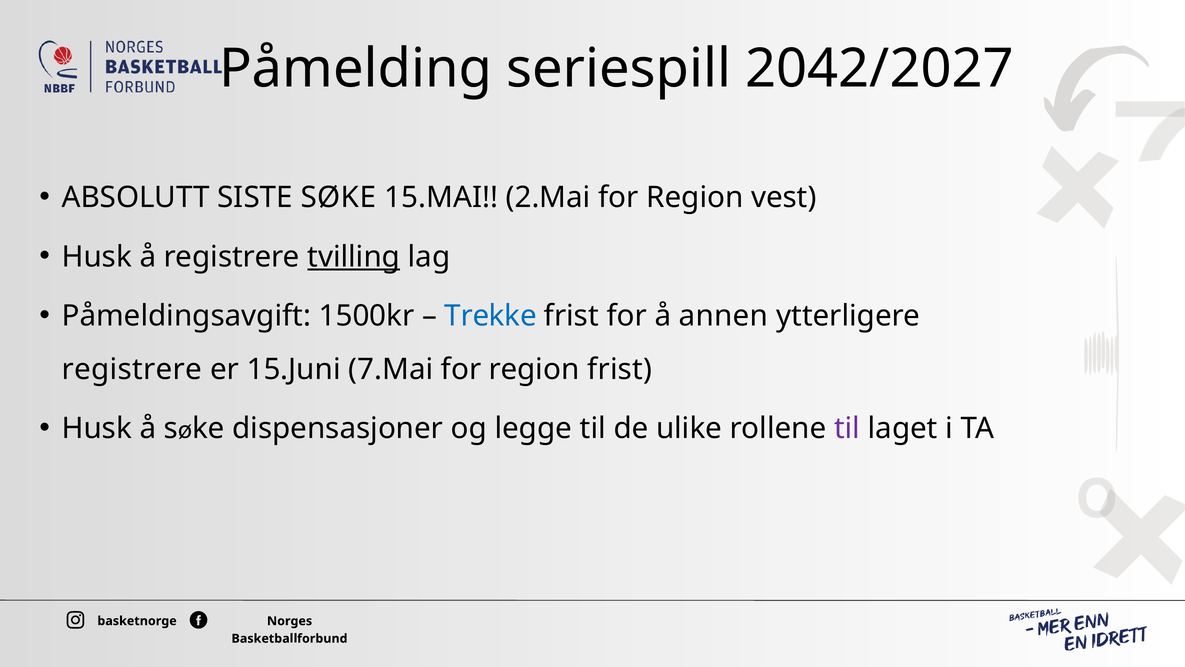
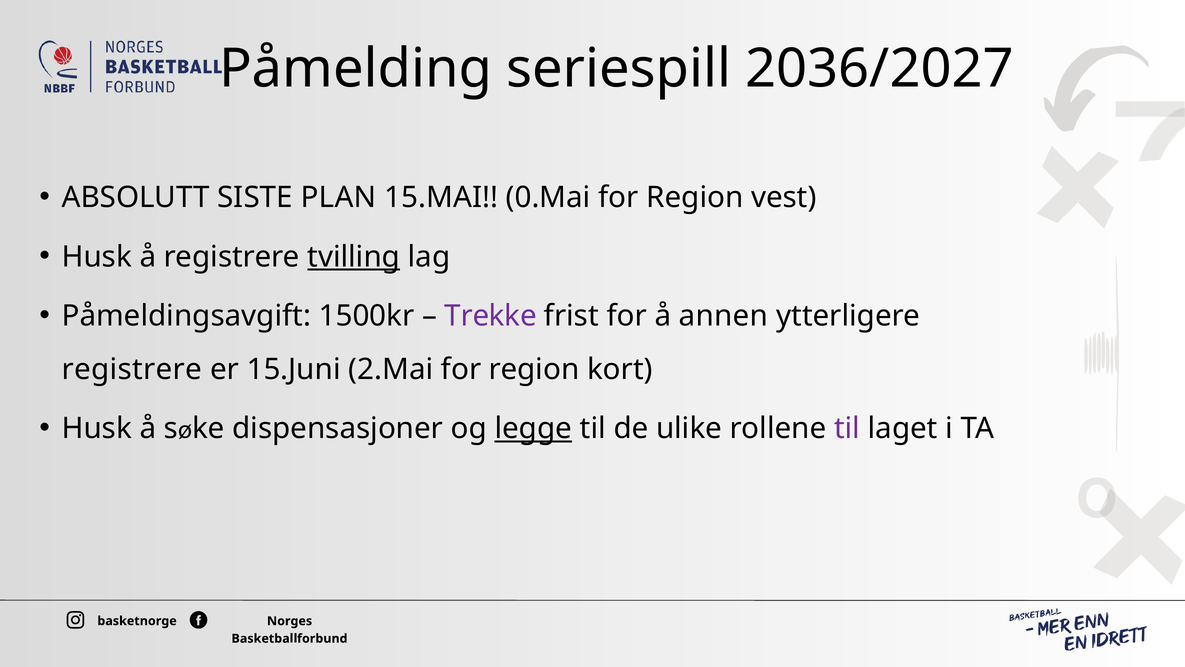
2042/2027: 2042/2027 -> 2036/2027 (880, 69)
SISTE SØKE: SØKE -> PLAN (338, 197)
2.Mai: 2.Mai -> 0.Mai (548, 197)
Trekke colour: blue -> purple (491, 316)
7.Mai: 7.Mai -> 2.Mai (391, 369)
region frist: frist -> kort (620, 369)
legge underline: none -> present (533, 428)
